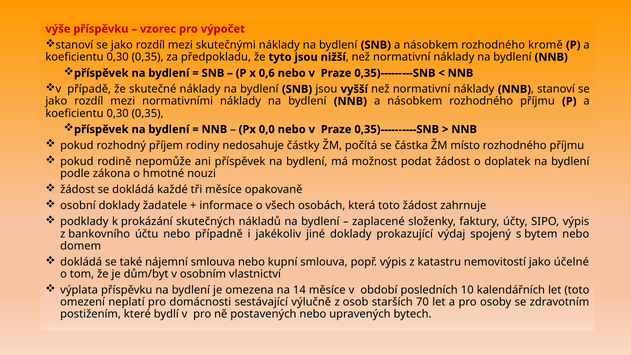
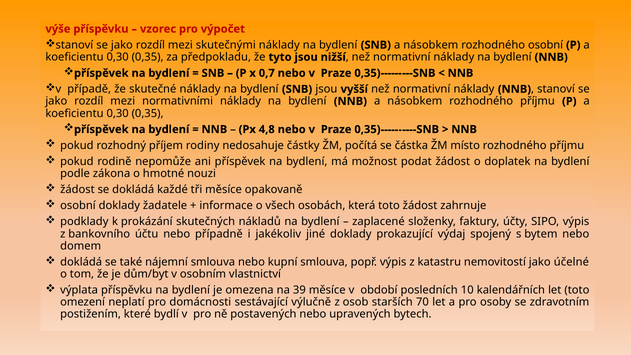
rozhodného kromě: kromě -> osobní (546, 45)
0,6: 0,6 -> 0,7 (267, 73)
0,0: 0,0 -> 4,8 (267, 129)
14: 14 -> 39 (299, 290)
